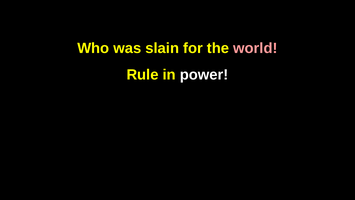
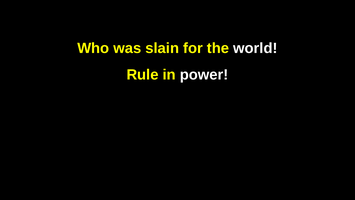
world colour: pink -> white (255, 48)
